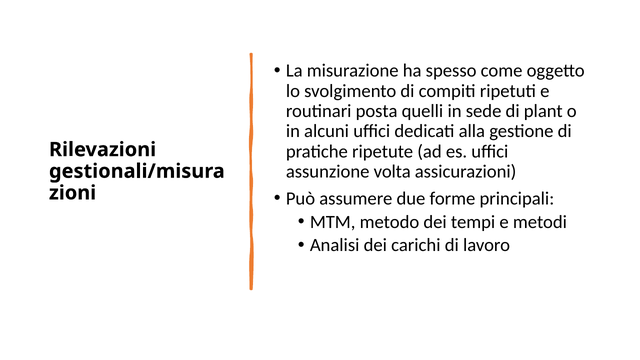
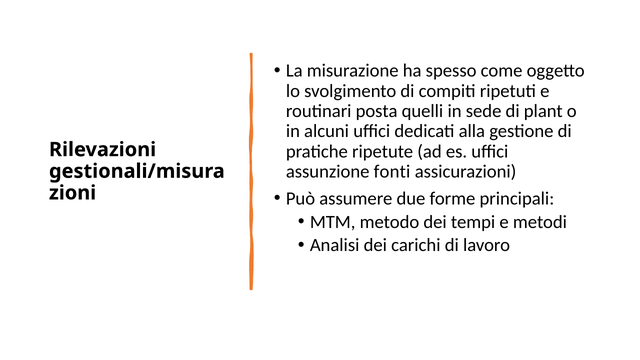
volta: volta -> fonti (392, 172)
